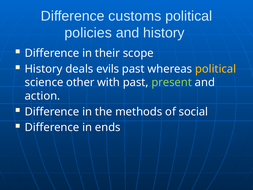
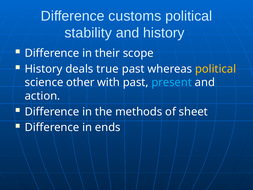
policies: policies -> stability (88, 33)
evils: evils -> true (108, 69)
present colour: light green -> light blue (172, 82)
social: social -> sheet (193, 112)
